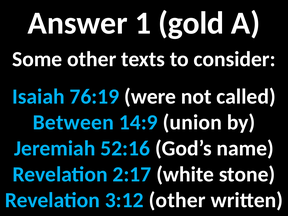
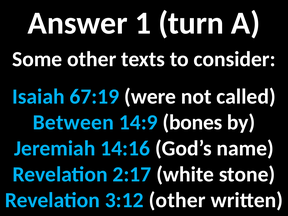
gold: gold -> turn (191, 23)
76:19: 76:19 -> 67:19 (94, 97)
union: union -> bones (192, 122)
52:16: 52:16 -> 14:16 (125, 148)
